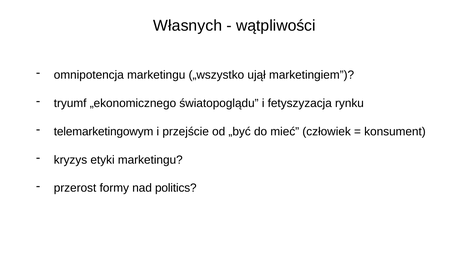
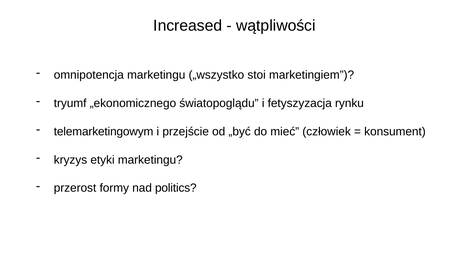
Własnych: Własnych -> Increased (188, 26)
ujął: ujął -> stoi (257, 75)
